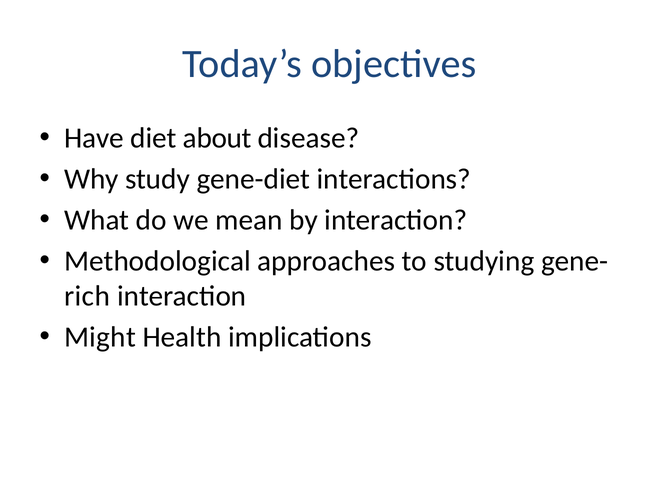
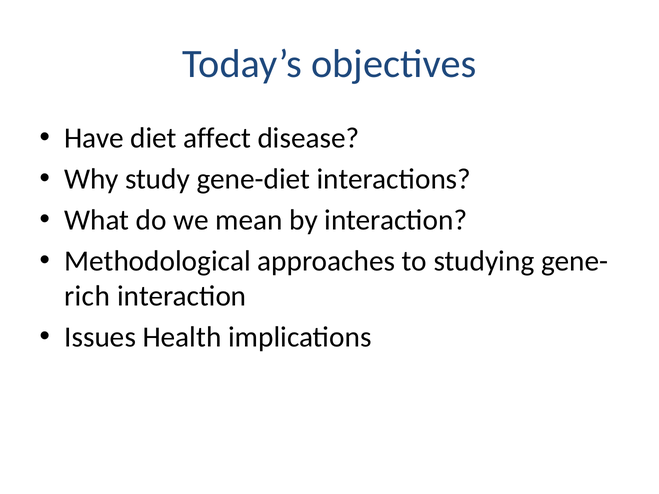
about: about -> affect (217, 138)
Might: Might -> Issues (100, 337)
